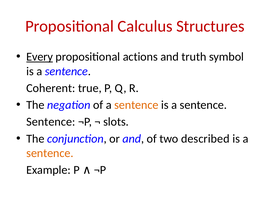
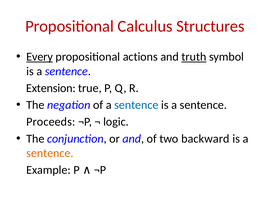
truth underline: none -> present (194, 57)
Coherent: Coherent -> Extension (51, 88)
sentence colour: orange -> blue (136, 105)
Sentence: Sentence -> Proceeds (51, 122)
slots: slots -> logic (116, 122)
described: described -> backward (205, 138)
